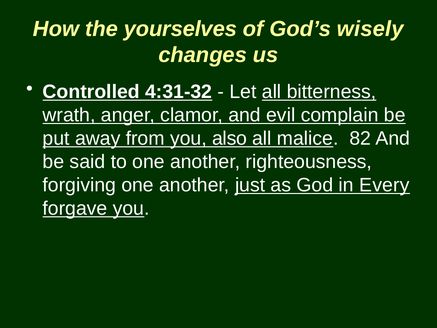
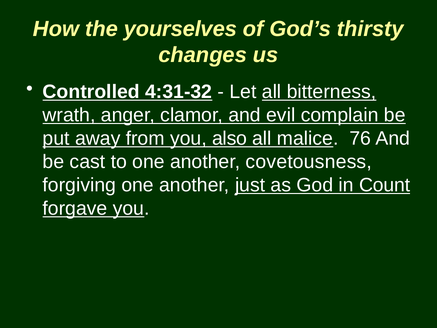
wisely: wisely -> thirsty (370, 29)
82: 82 -> 76 (360, 138)
said: said -> cast (87, 162)
righteousness: righteousness -> covetousness (309, 162)
Every: Every -> Count (385, 185)
